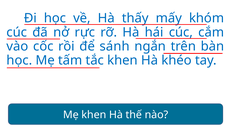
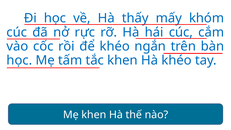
để sánh: sánh -> khéo (115, 46)
